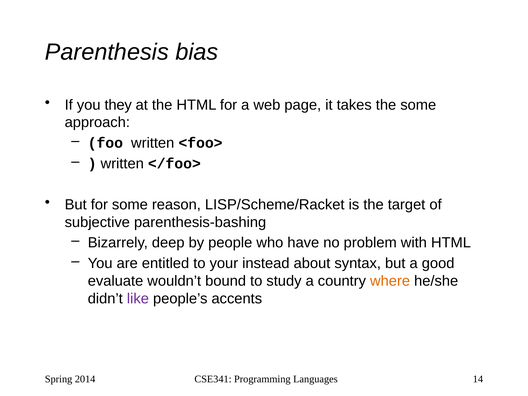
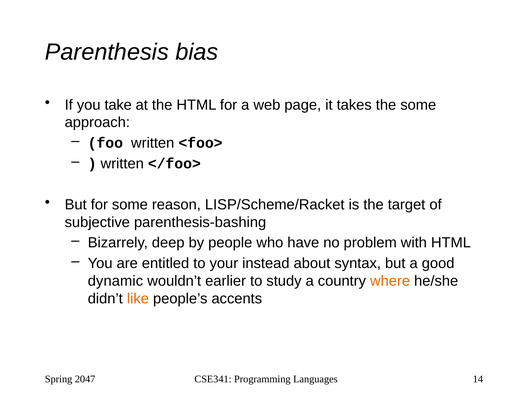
they: they -> take (118, 105)
evaluate: evaluate -> dynamic (115, 281)
bound: bound -> earlier (226, 281)
like colour: purple -> orange (138, 299)
2014: 2014 -> 2047 (85, 379)
